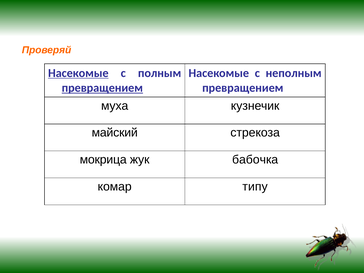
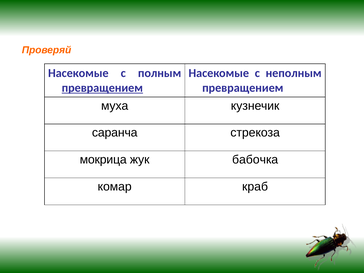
Насекомые underline: present -> none (78, 73)
майский: майский -> саранча (115, 133)
типу: типу -> краб (255, 187)
